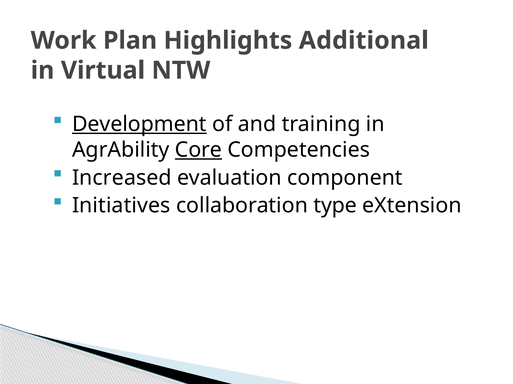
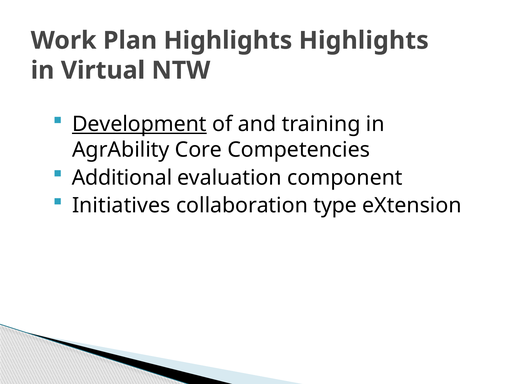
Highlights Additional: Additional -> Highlights (364, 41)
Core underline: present -> none (198, 150)
Increased: Increased -> Additional (122, 178)
